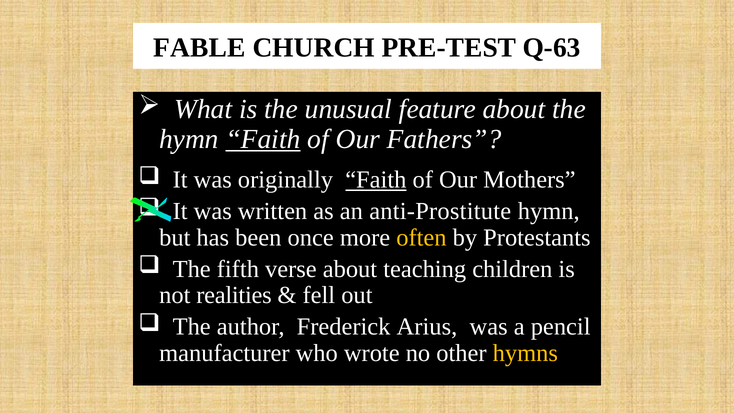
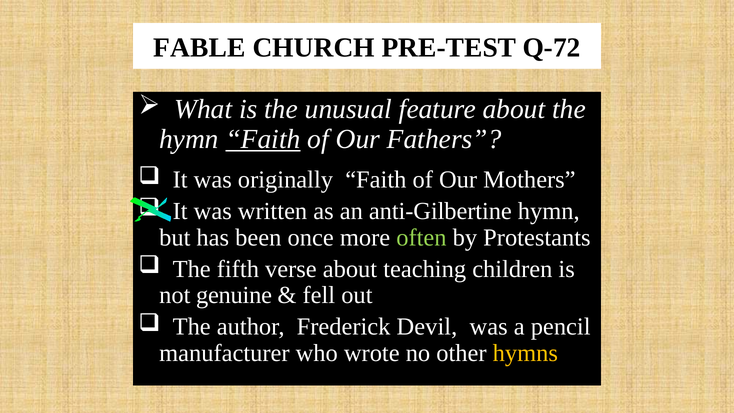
Q-63: Q-63 -> Q-72 (552, 48)
Faith underline: present -> none (376, 180)
anti-Prostitute: anti-Prostitute -> anti-Gilbertine (440, 211)
often colour: yellow -> light green (421, 238)
realities: realities -> genuine (234, 295)
Arius: Arius -> Devil (427, 327)
